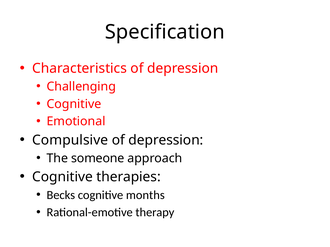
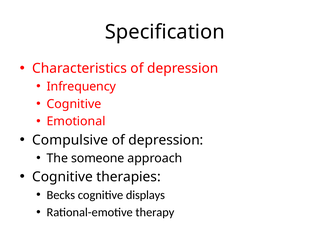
Challenging: Challenging -> Infrequency (81, 87)
months: months -> displays (145, 195)
